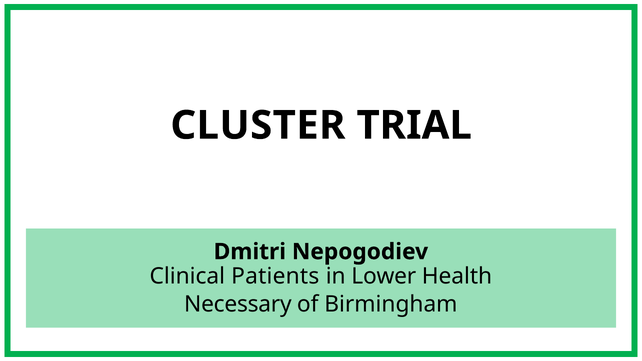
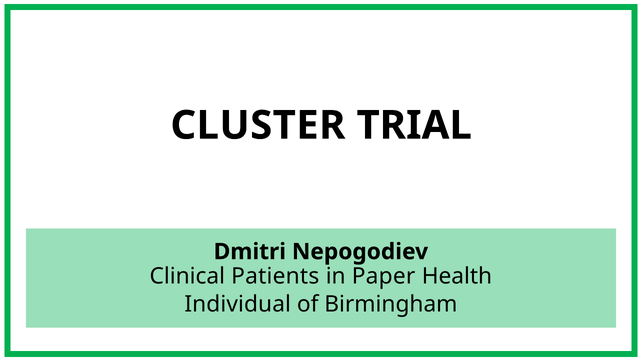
Lower: Lower -> Paper (384, 276)
Necessary: Necessary -> Individual (238, 304)
